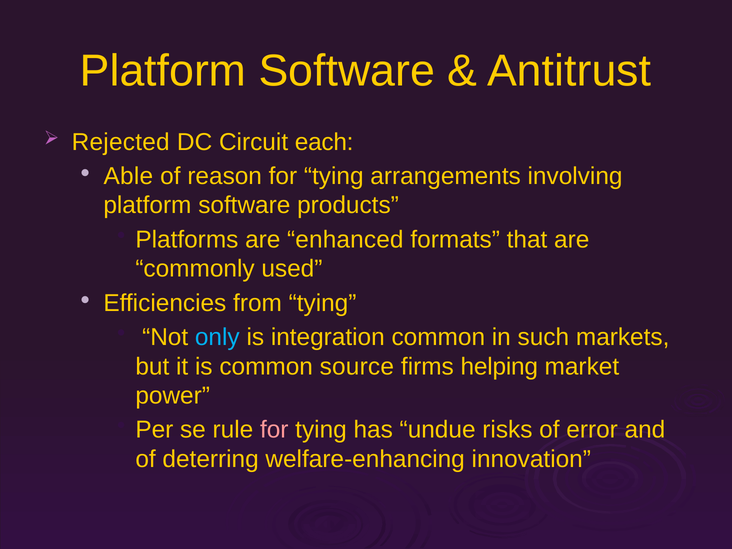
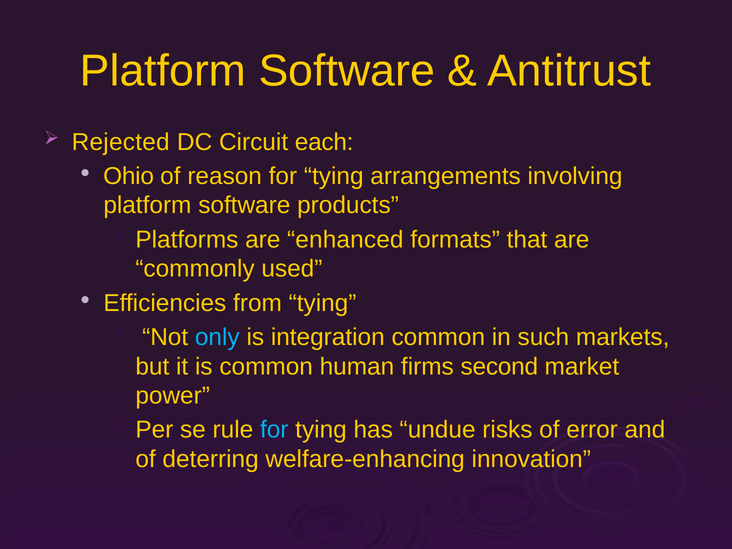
Able: Able -> Ohio (129, 176)
source: source -> human (357, 366)
helping: helping -> second (499, 366)
for colour: pink -> light blue (274, 430)
